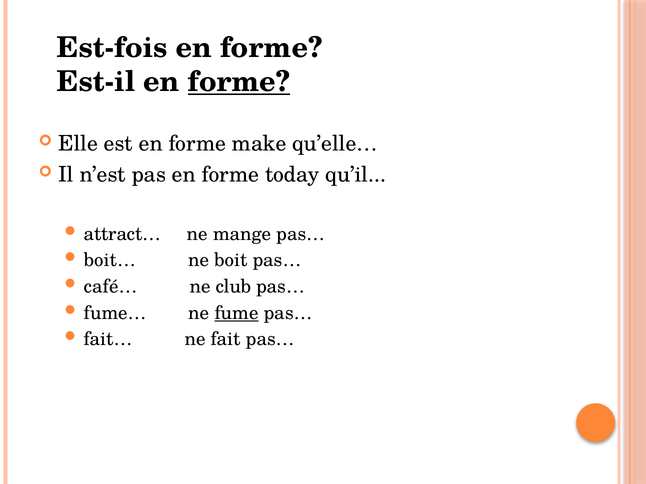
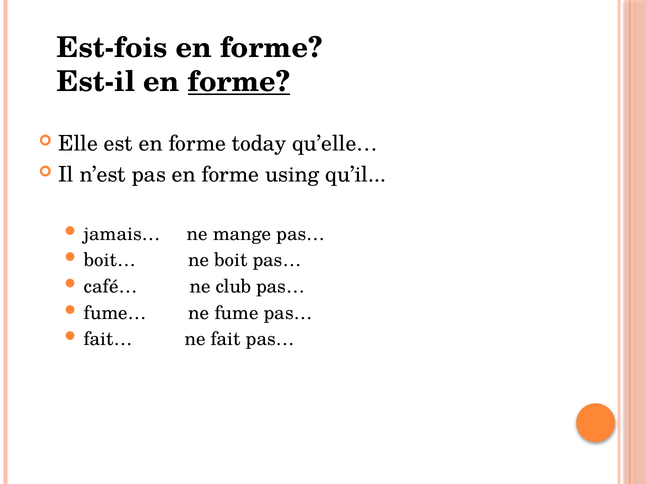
make: make -> today (259, 144)
today: today -> using (292, 175)
attract…: attract… -> jamais… (122, 234)
fume underline: present -> none (237, 313)
